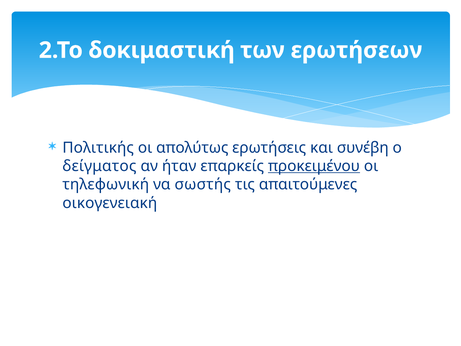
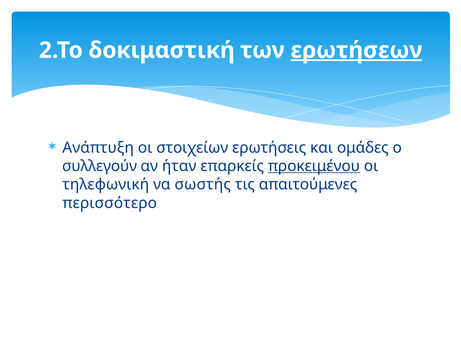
ερωτήσεων underline: none -> present (356, 50)
Πολιτικής: Πολιτικής -> Ανάπτυξη (98, 147)
απολύτως: απολύτως -> στοιχείων (192, 147)
συνέβη: συνέβη -> ομάδες (363, 147)
δείγματος: δείγματος -> συλλεγούν (100, 166)
οικογενειακή: οικογενειακή -> περισσότερο (110, 203)
